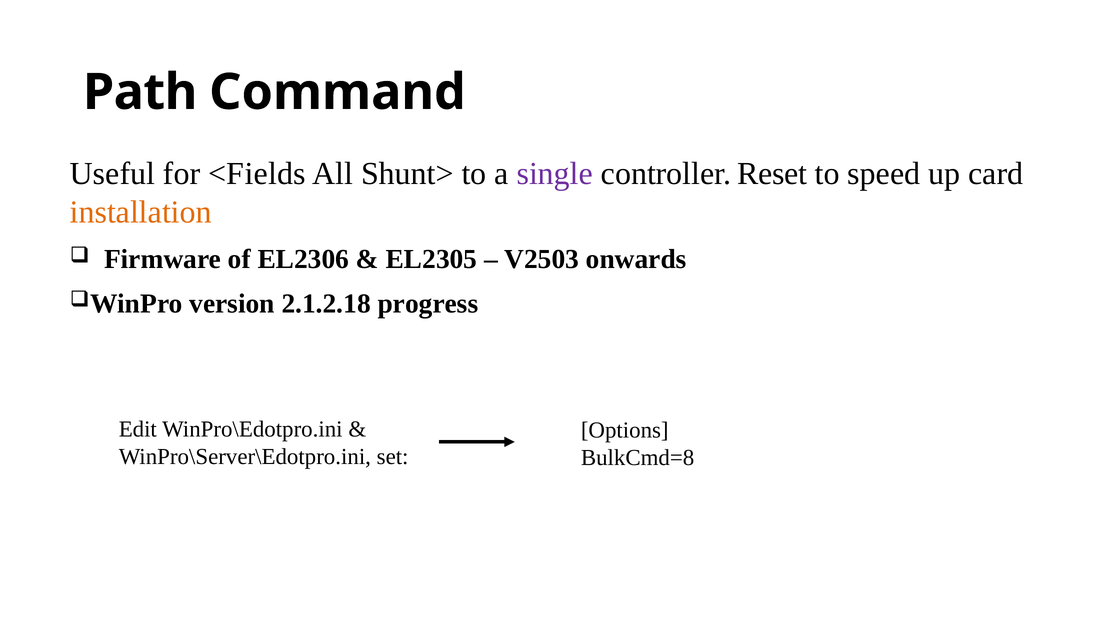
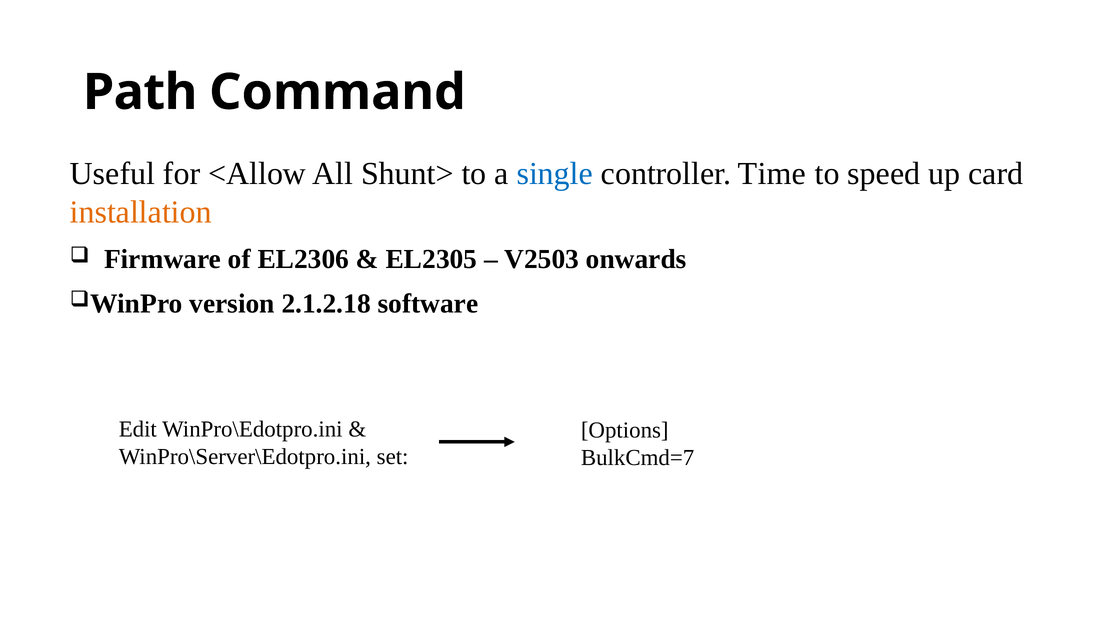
<Fields: <Fields -> <Allow (257, 174)
single colour: purple -> blue (555, 174)
Reset: Reset -> Time (772, 174)
progress: progress -> software (428, 304)
BulkCmd=8: BulkCmd=8 -> BulkCmd=7 (638, 458)
